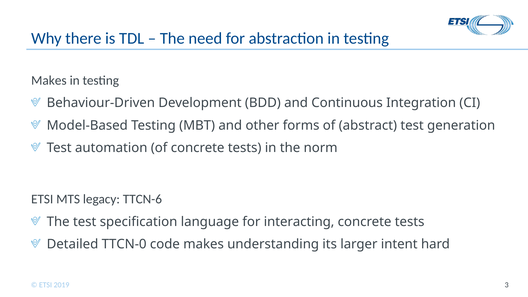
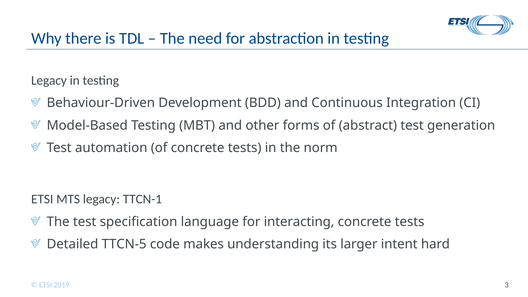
Makes: Makes -> Legacy (49, 81)
TTCN-6: TTCN-6 -> TTCN-1 (142, 199)
TTCN-0: TTCN-0 -> TTCN-5 (124, 244)
